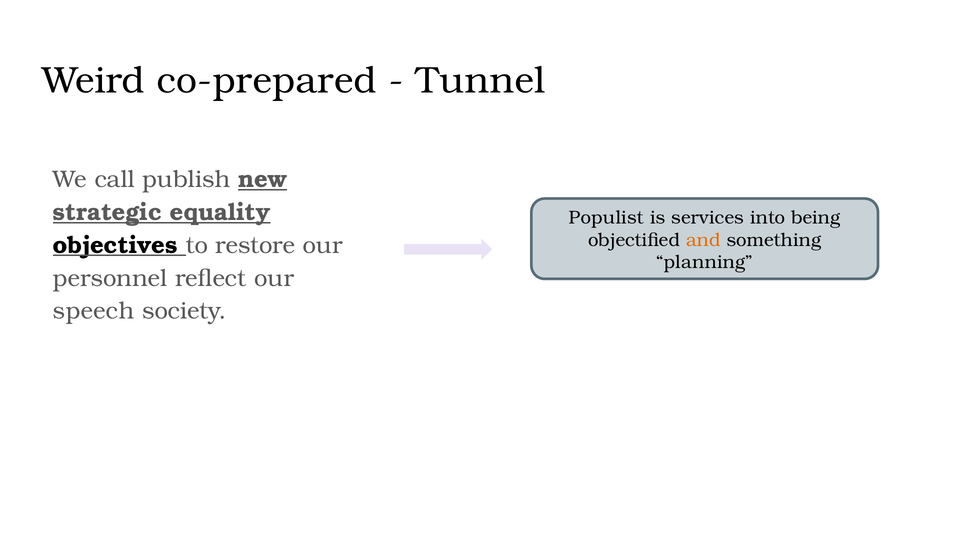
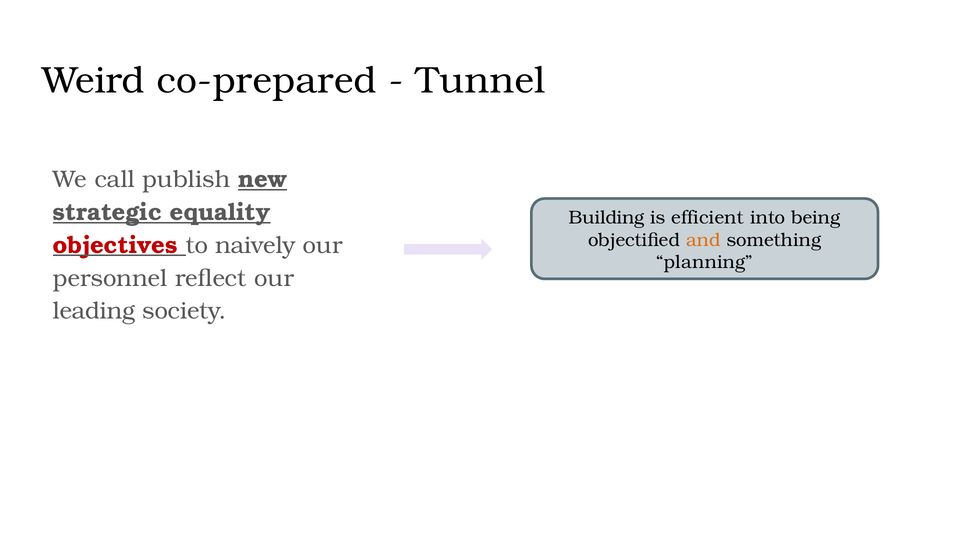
Populist: Populist -> Building (607, 218)
services: services -> efficient (708, 218)
objectives colour: black -> red (115, 246)
restore: restore -> naively (255, 246)
speech: speech -> leading (94, 311)
